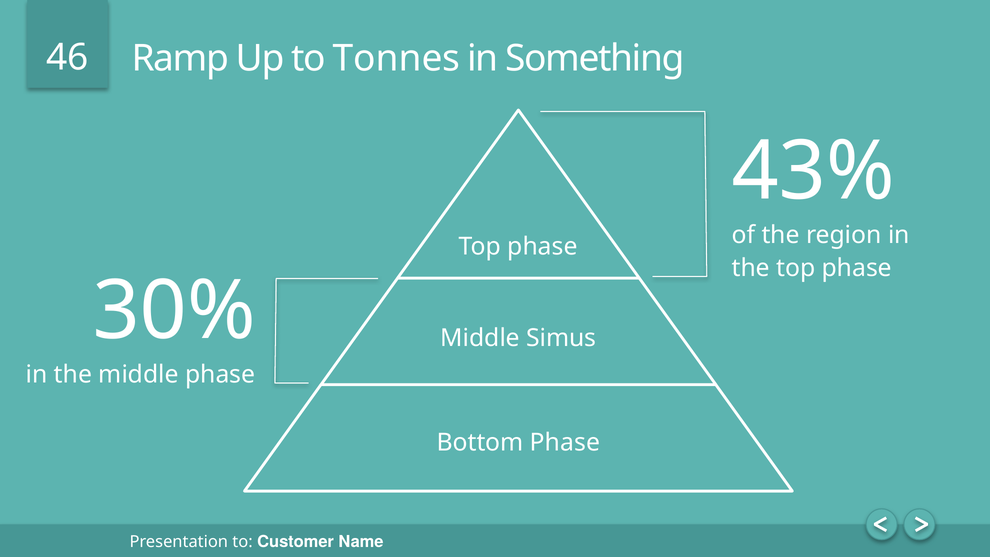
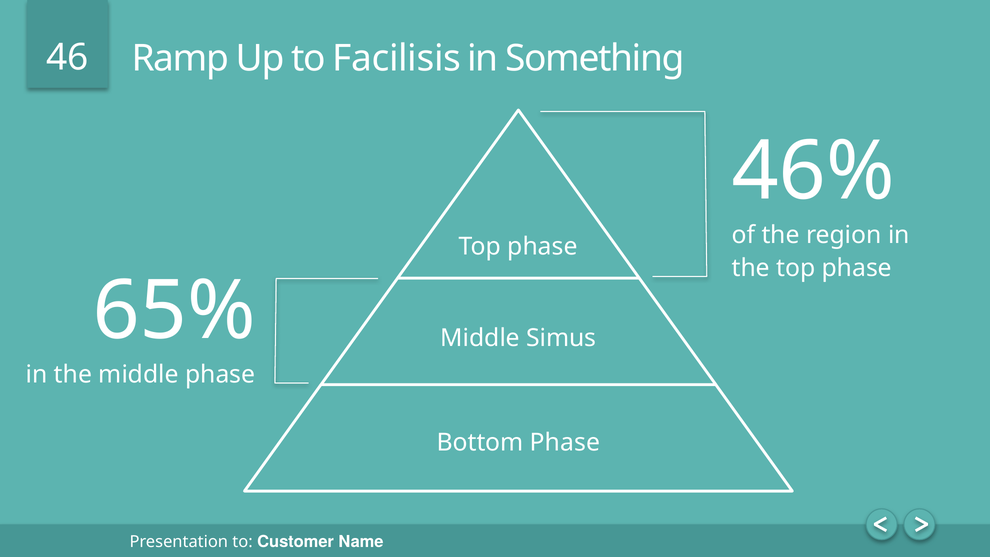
Tonnes: Tonnes -> Facilisis (397, 59)
43%: 43% -> 46% (813, 172)
30%: 30% -> 65% (174, 311)
